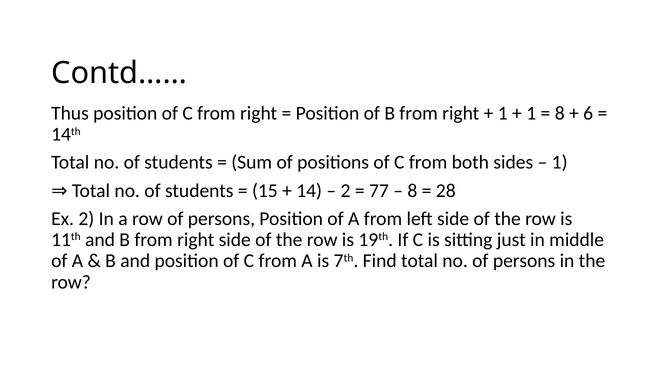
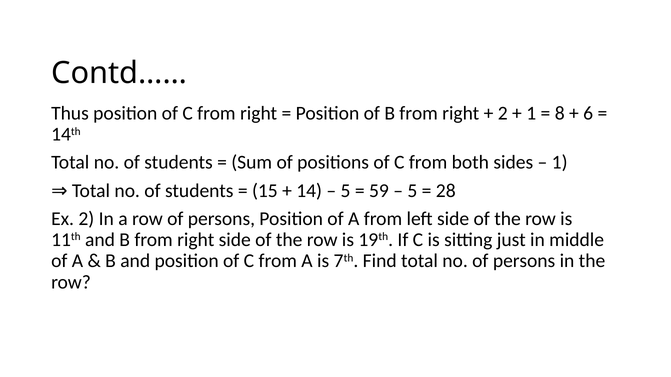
1: 1 -> 2 (503, 113)
2: 2 -> 5 (346, 191)
77: 77 -> 59 (379, 191)
8: 8 -> 5 (412, 191)
